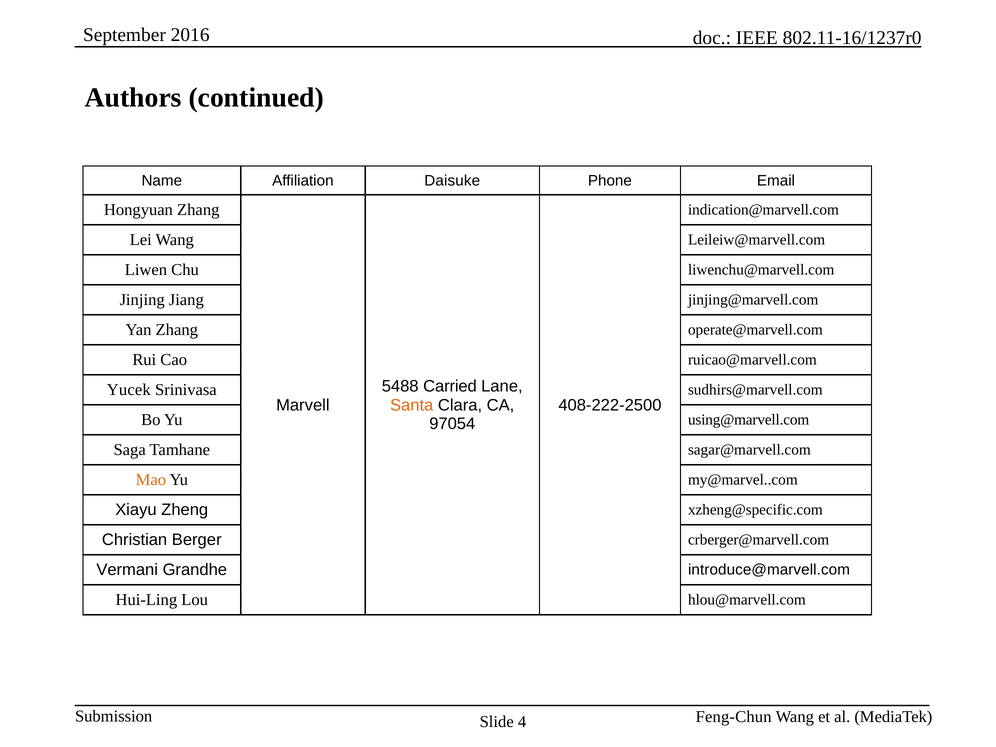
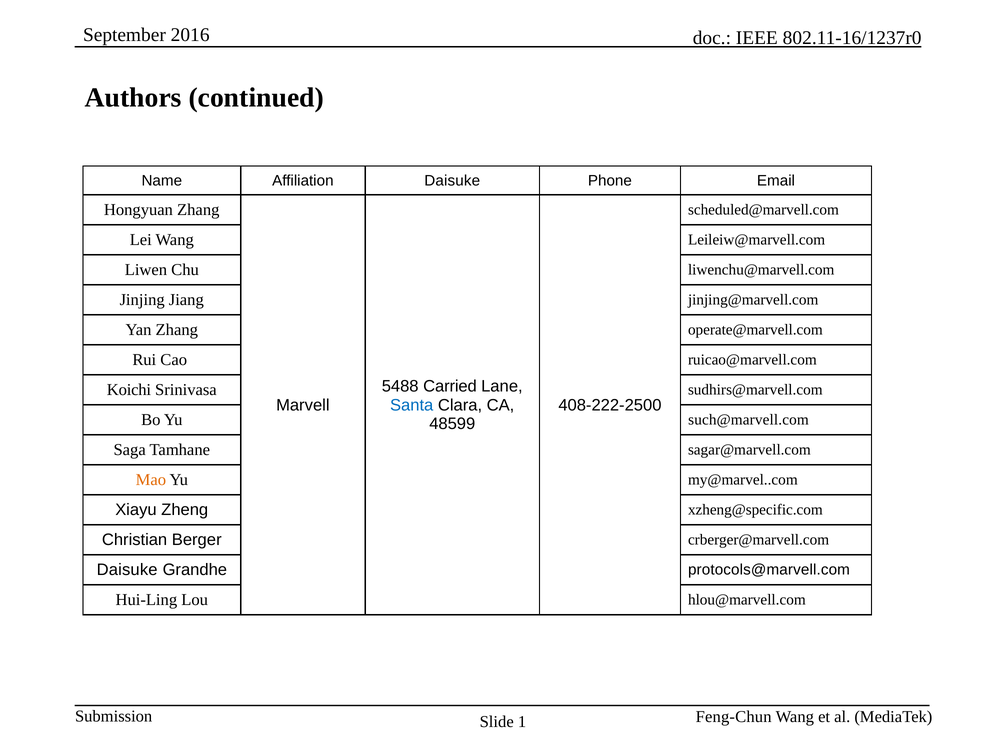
indication@marvell.com: indication@marvell.com -> scheduled@marvell.com (763, 210)
Yucek: Yucek -> Koichi (129, 390)
Santa colour: orange -> blue (412, 405)
using@marvell.com: using@marvell.com -> such@marvell.com (748, 420)
97054: 97054 -> 48599 (452, 424)
Vermani: Vermani -> Daisuke (127, 570)
introduce@marvell.com: introduce@marvell.com -> protocols@marvell.com (769, 570)
4: 4 -> 1 (522, 722)
